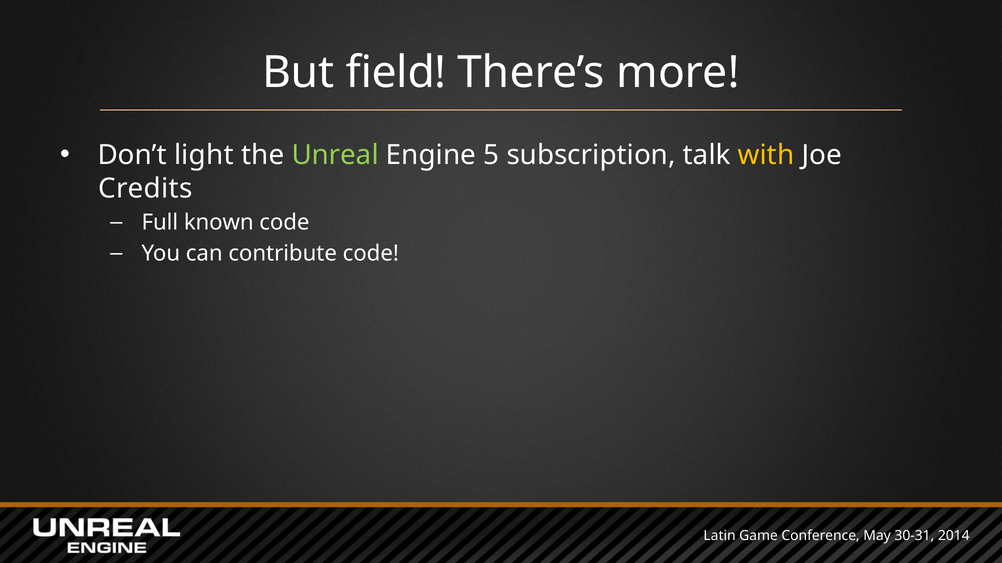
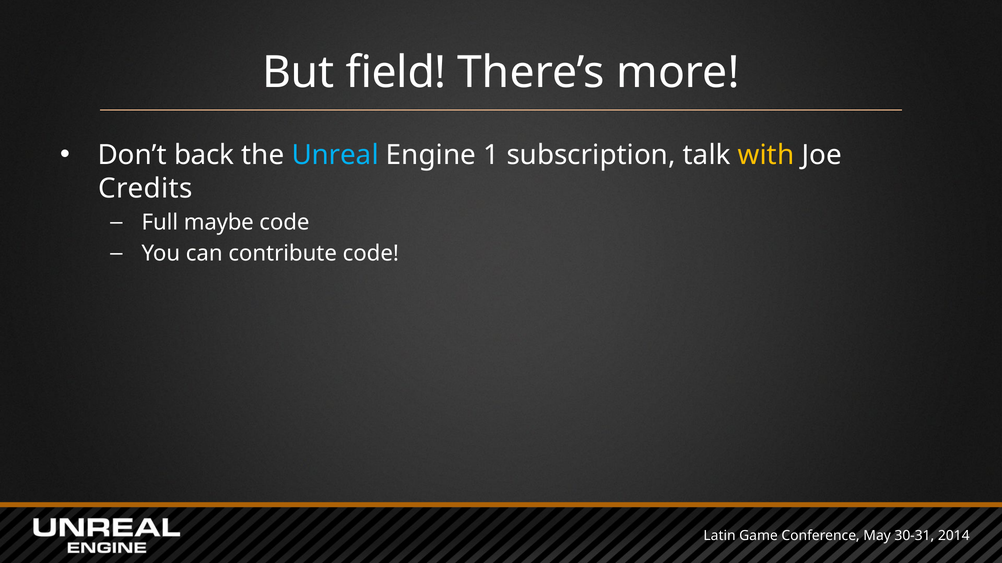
light: light -> back (204, 155)
Unreal colour: light green -> light blue (335, 155)
5: 5 -> 1 (491, 155)
known: known -> maybe (219, 223)
